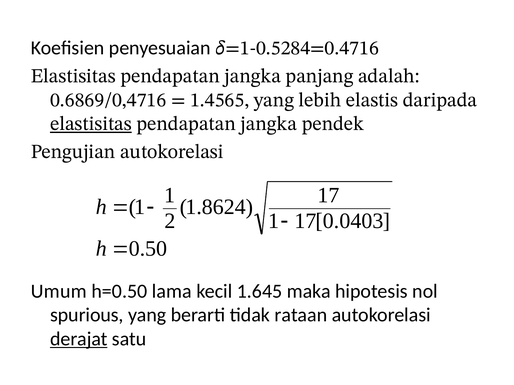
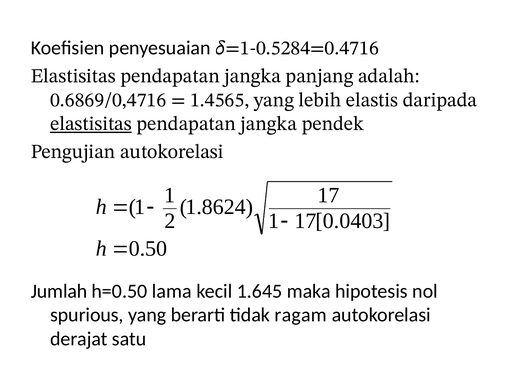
Umum: Umum -> Jumlah (59, 292)
rataan: rataan -> ragam (301, 315)
derajat underline: present -> none (79, 339)
